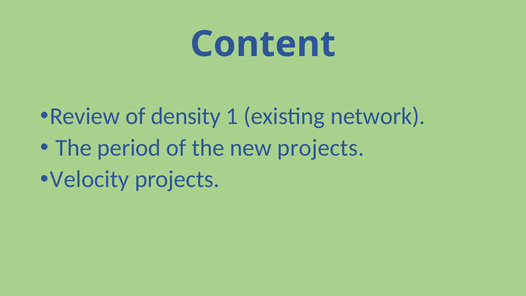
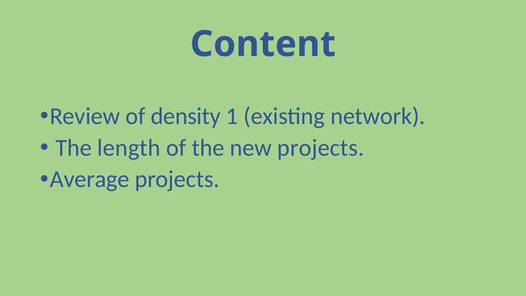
period: period -> length (129, 148)
Velocity: Velocity -> Average (90, 179)
